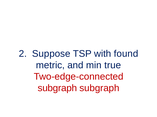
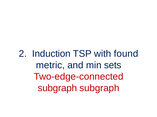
Suppose: Suppose -> Induction (51, 54)
true: true -> sets (113, 66)
